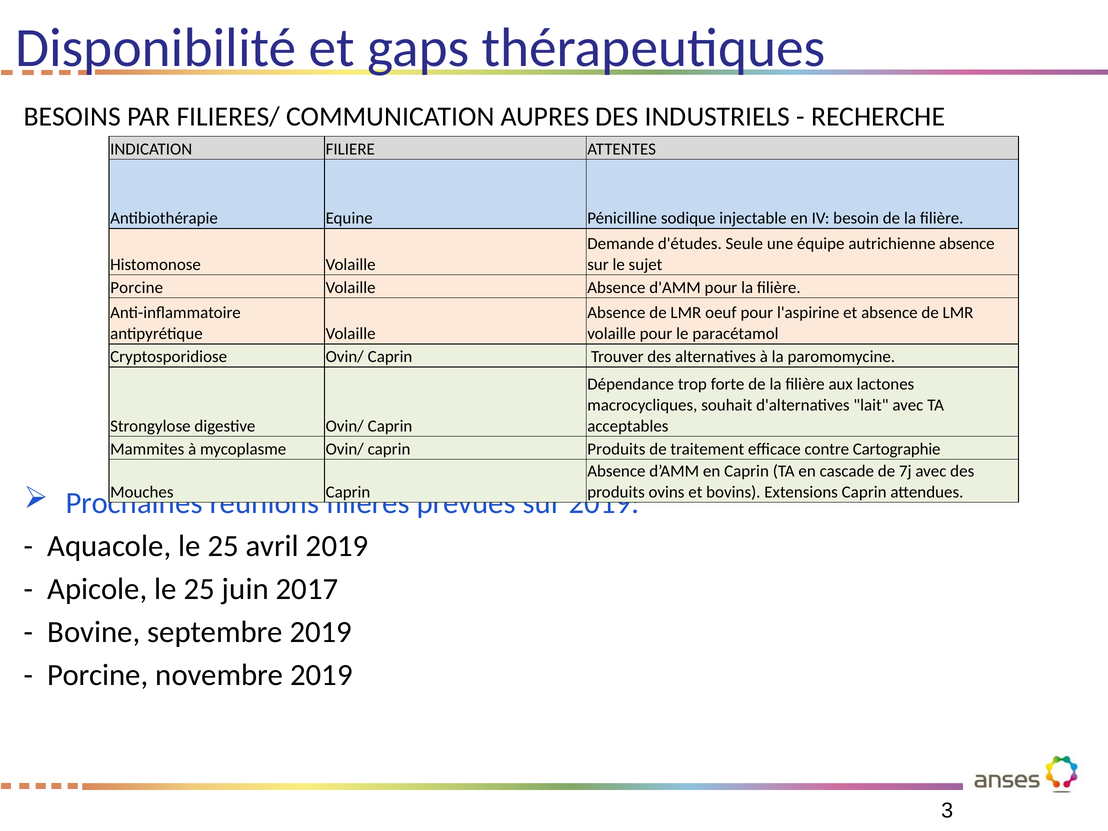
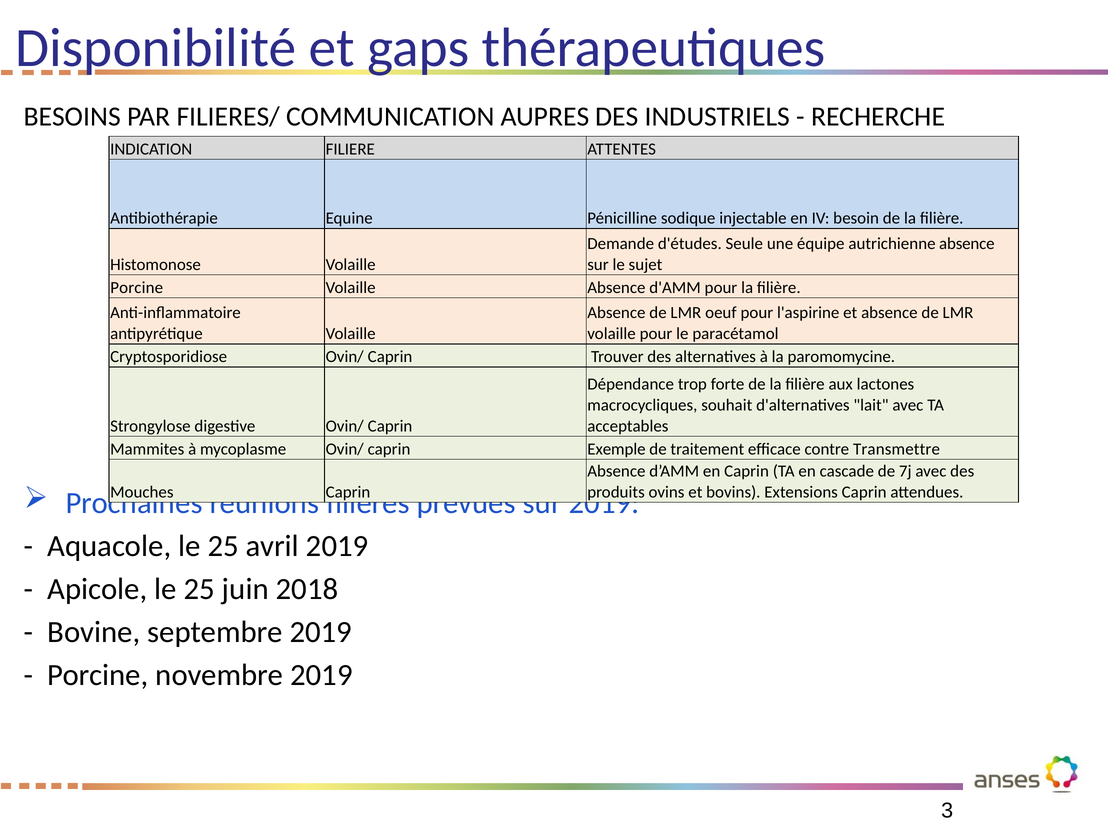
caprin Produits: Produits -> Exemple (616, 449)
Cartographie: Cartographie -> Transmettre (896, 449)
2017: 2017 -> 2018 (307, 589)
